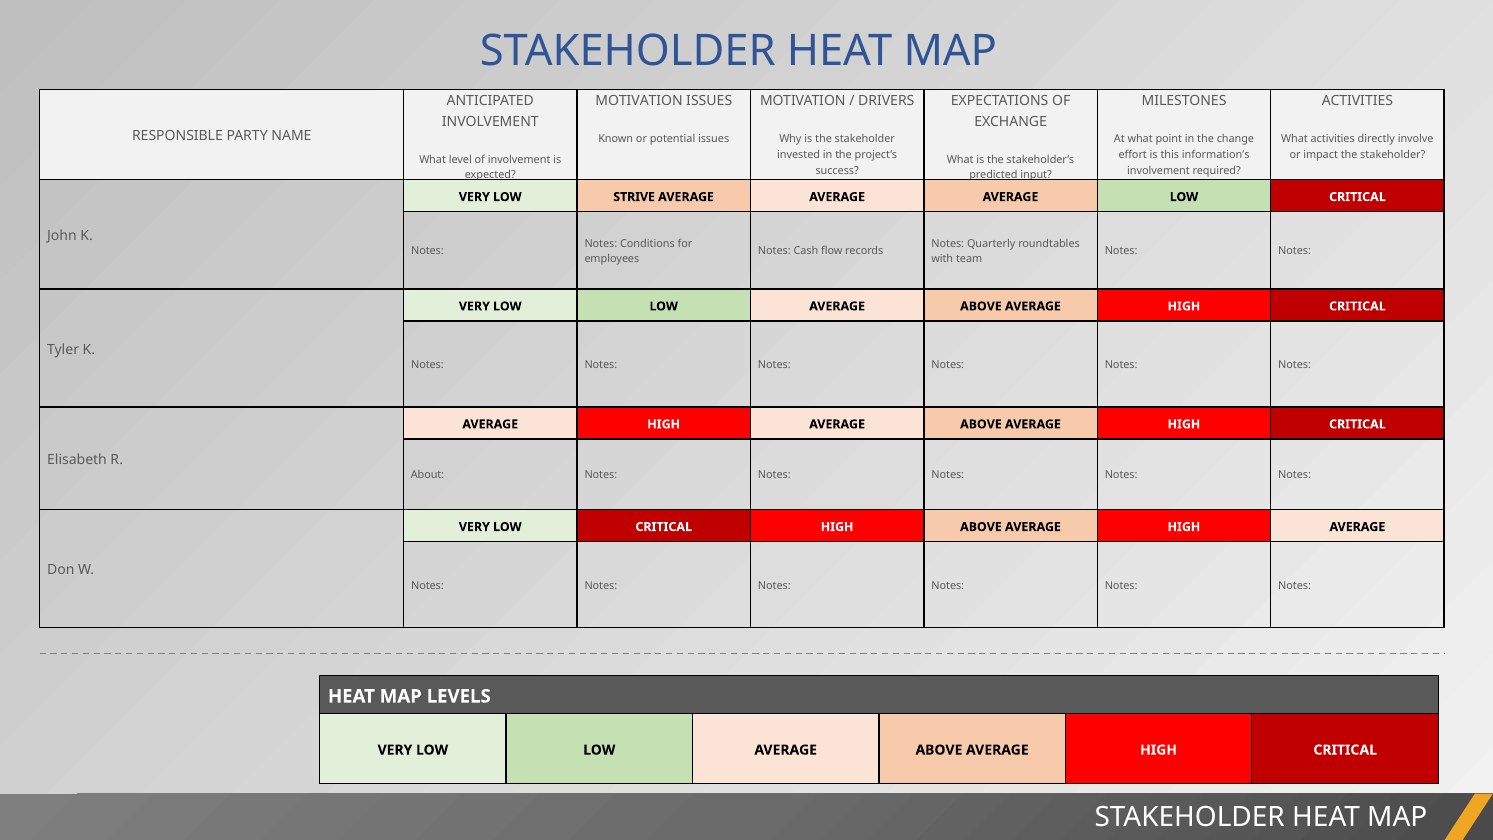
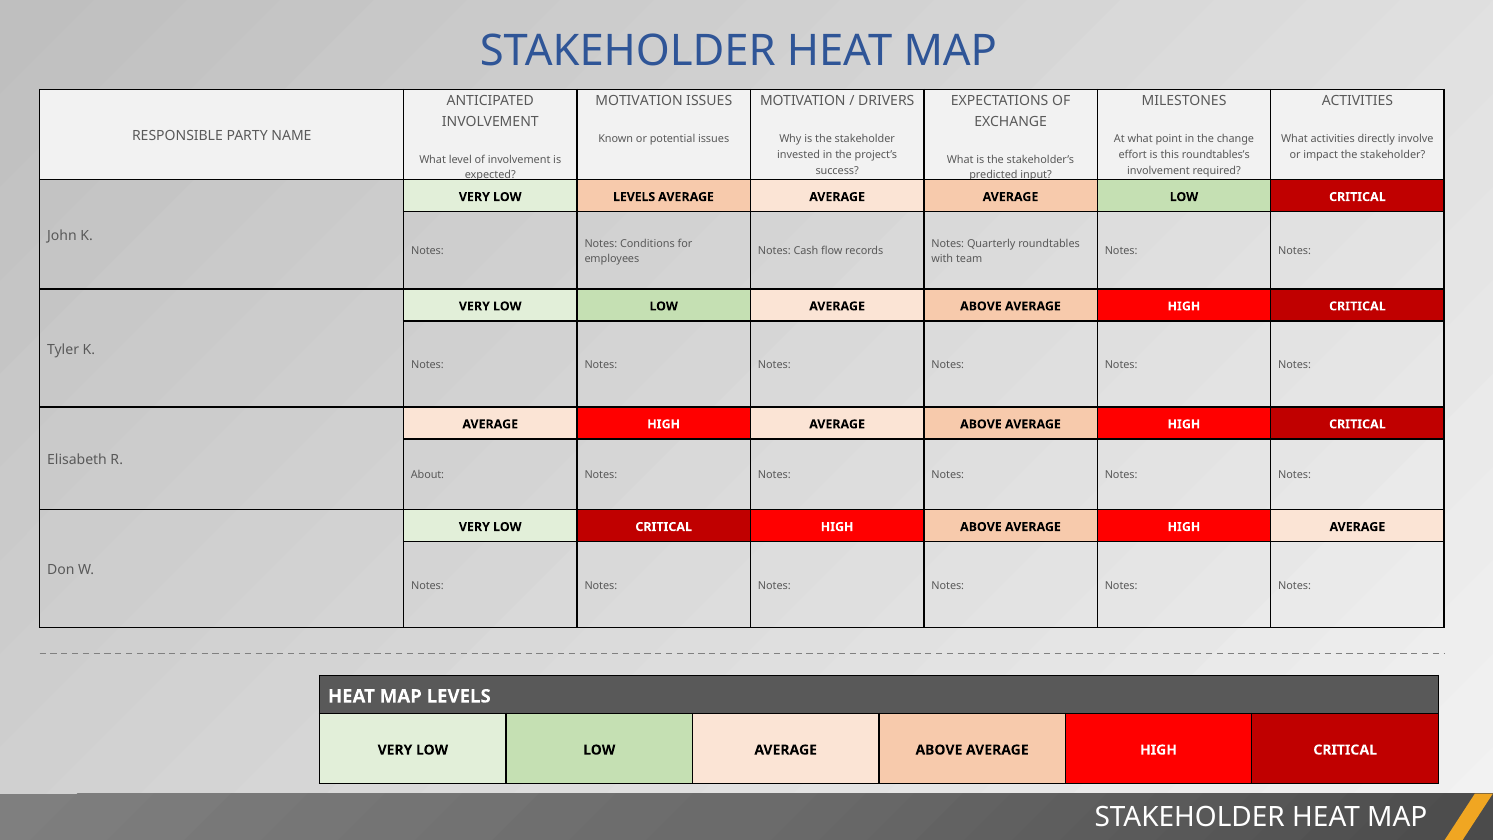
information’s: information’s -> roundtables’s (1216, 155)
LOW STRIVE: STRIVE -> LEVELS (634, 197)
